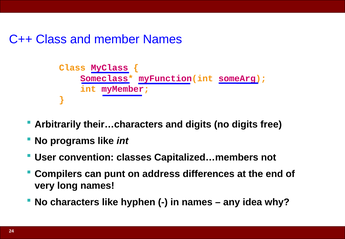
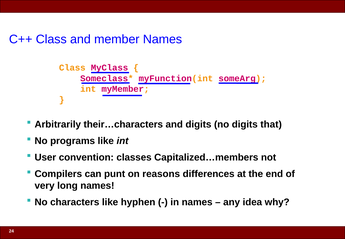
free: free -> that (271, 124)
address: address -> reasons (161, 174)
